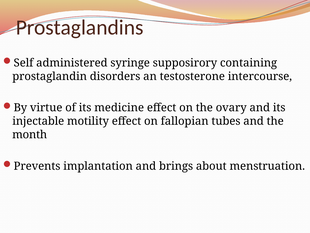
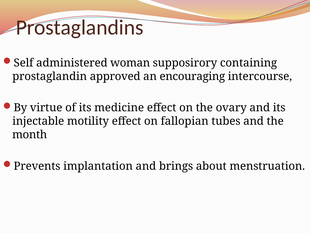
syringe: syringe -> woman (130, 63)
disorders: disorders -> approved (115, 76)
testosterone: testosterone -> encouraging (192, 76)
